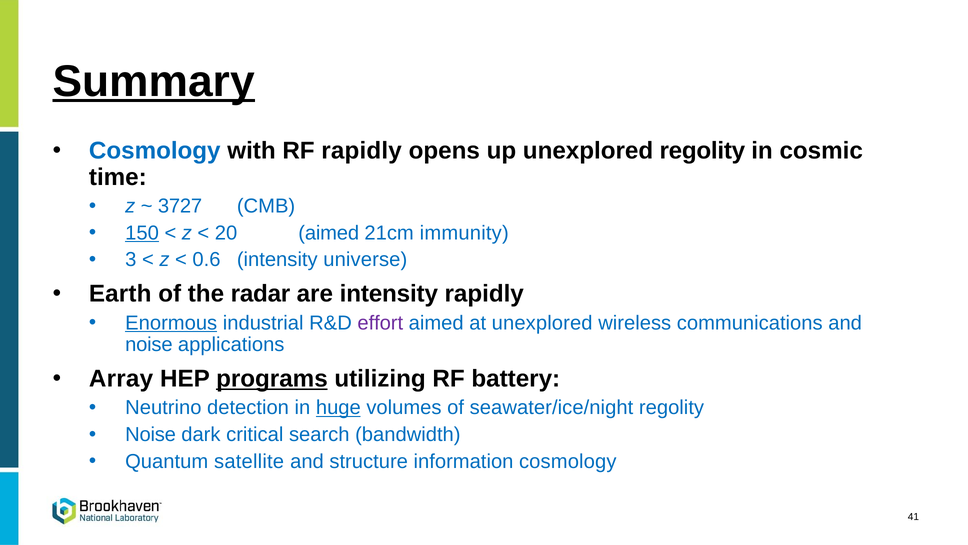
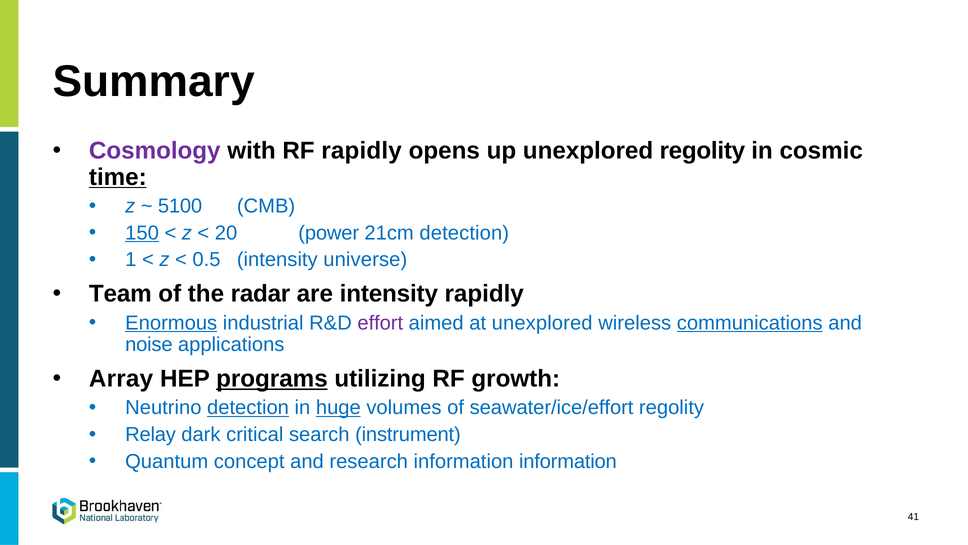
Summary underline: present -> none (154, 81)
Cosmology colour: blue -> purple (155, 151)
time underline: none -> present (118, 177)
3727: 3727 -> 5100 (180, 206)
20 aimed: aimed -> power (329, 233)
21cm immunity: immunity -> detection (464, 233)
3: 3 -> 1 (131, 260)
0.6: 0.6 -> 0.5 (206, 260)
Earth: Earth -> Team (120, 294)
communications underline: none -> present (750, 323)
battery: battery -> growth (516, 378)
detection underline: none -> present (248, 407)
seawater/ice/night: seawater/ice/night -> seawater/ice/effort (552, 407)
Noise: Noise -> Relay (151, 434)
bandwidth: bandwidth -> instrument (408, 434)
satellite: satellite -> concept (249, 461)
structure: structure -> research (369, 461)
information cosmology: cosmology -> information (568, 461)
